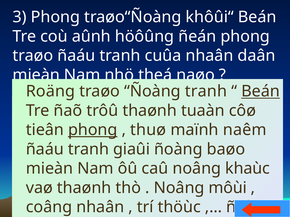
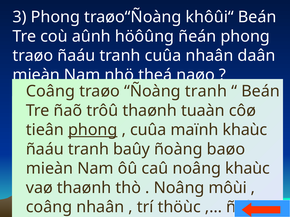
Roäng: Roäng -> Coâng (50, 91)
Beán underline: present -> none (261, 91)
thuø: thuø -> cuûa (148, 130)
maïnh naêm: naêm -> khaùc (245, 130)
giaûi: giaûi -> baûy (132, 149)
